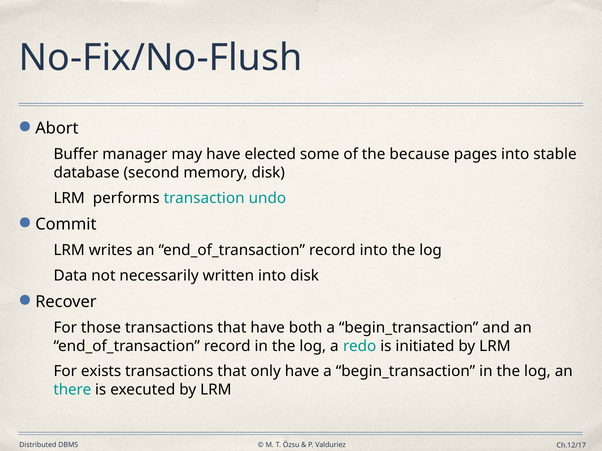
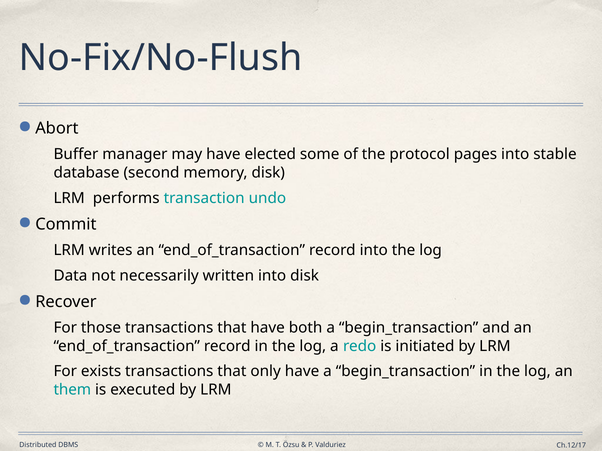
because: because -> protocol (420, 155)
there: there -> them (72, 390)
